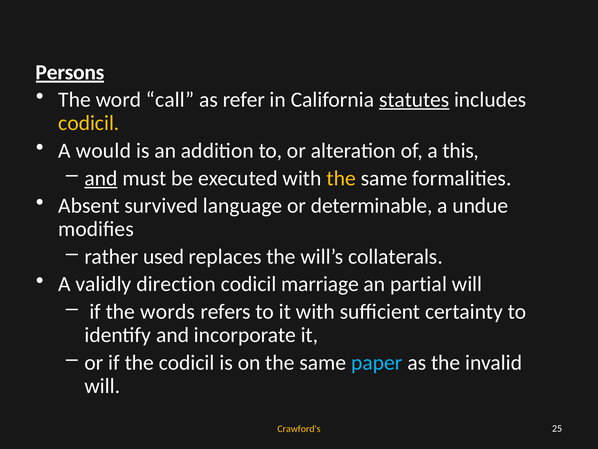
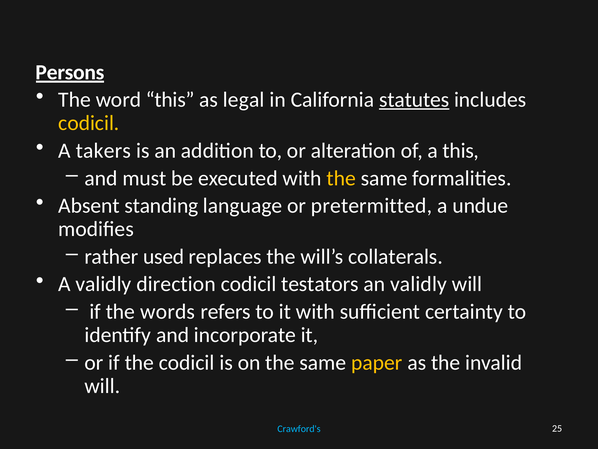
word call: call -> this (170, 100)
refer: refer -> legal (244, 100)
would: would -> takers (103, 151)
and underline: present -> none (101, 178)
survived: survived -> standing (161, 206)
determinable: determinable -> pretermitted (371, 206)
marriage: marriage -> testators (320, 284)
an partial: partial -> validly (418, 284)
paper colour: light blue -> yellow (377, 362)
Crawford's colour: yellow -> light blue (299, 428)
